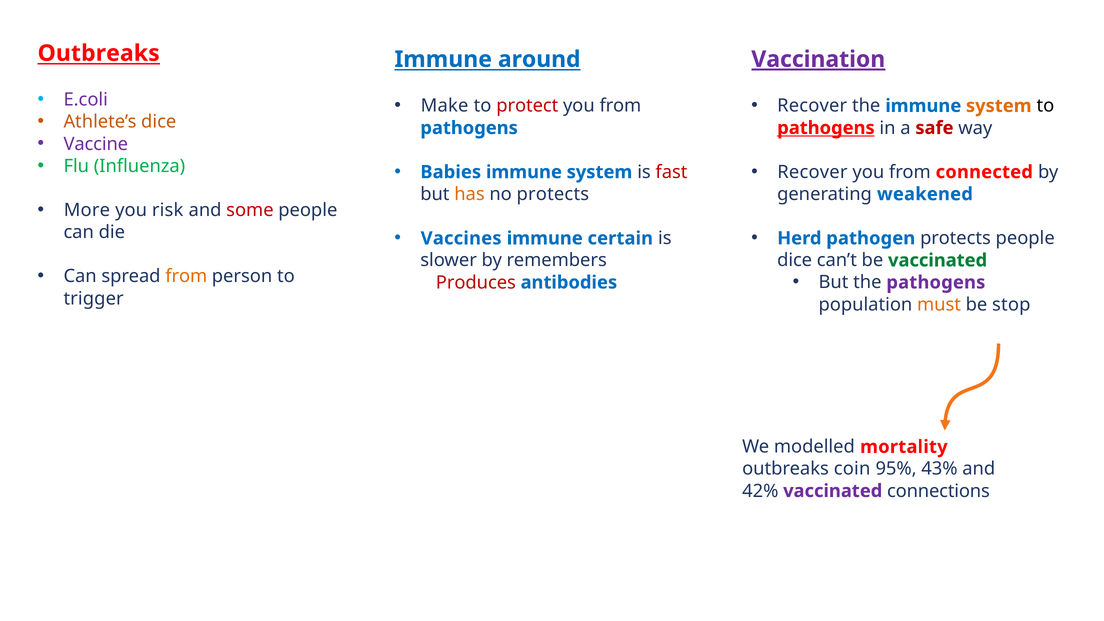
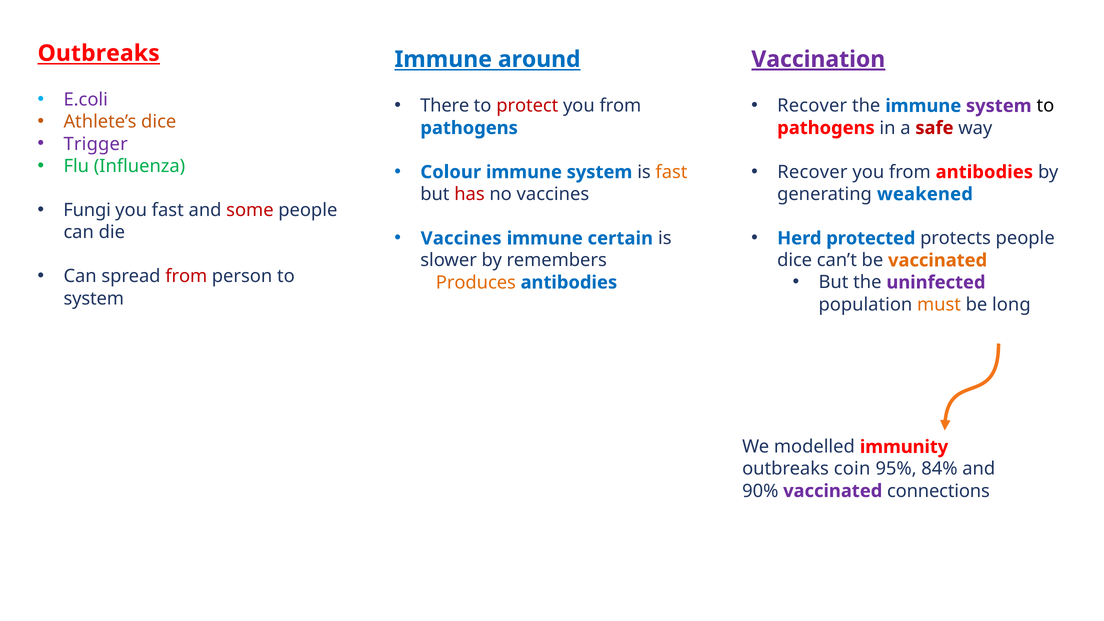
Make: Make -> There (445, 106)
system colour: orange -> purple (999, 106)
pathogens underline: present -> none (826, 128)
Vaccine: Vaccine -> Trigger (96, 144)
Babies: Babies -> Colour (451, 172)
fast colour: red -> orange (671, 172)
from connected: connected -> antibodies (984, 172)
has colour: orange -> red (469, 194)
no protects: protects -> vaccines (553, 194)
More: More -> Fungi (87, 210)
you risk: risk -> fast (168, 210)
pathogen: pathogen -> protected (871, 238)
vaccinated colour: green -> orange (938, 260)
from colour: orange -> red (186, 276)
the pathogens: pathogens -> uninfected (936, 282)
Produces colour: red -> orange (476, 282)
trigger: trigger -> system (94, 298)
stop: stop -> long (1011, 304)
mortality: mortality -> immunity (904, 447)
43%: 43% -> 84% (939, 469)
42%: 42% -> 90% (760, 491)
